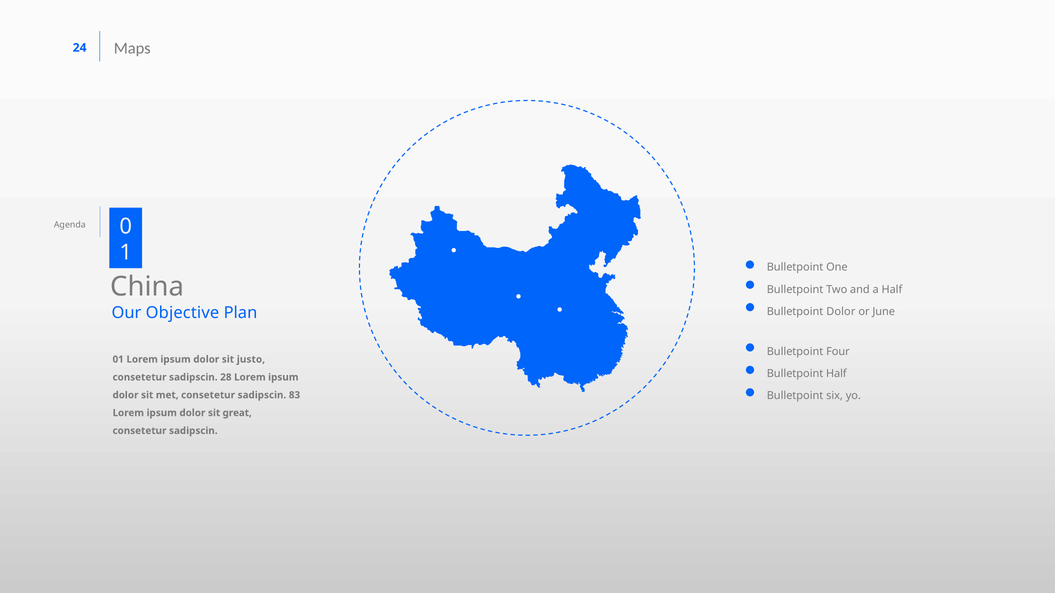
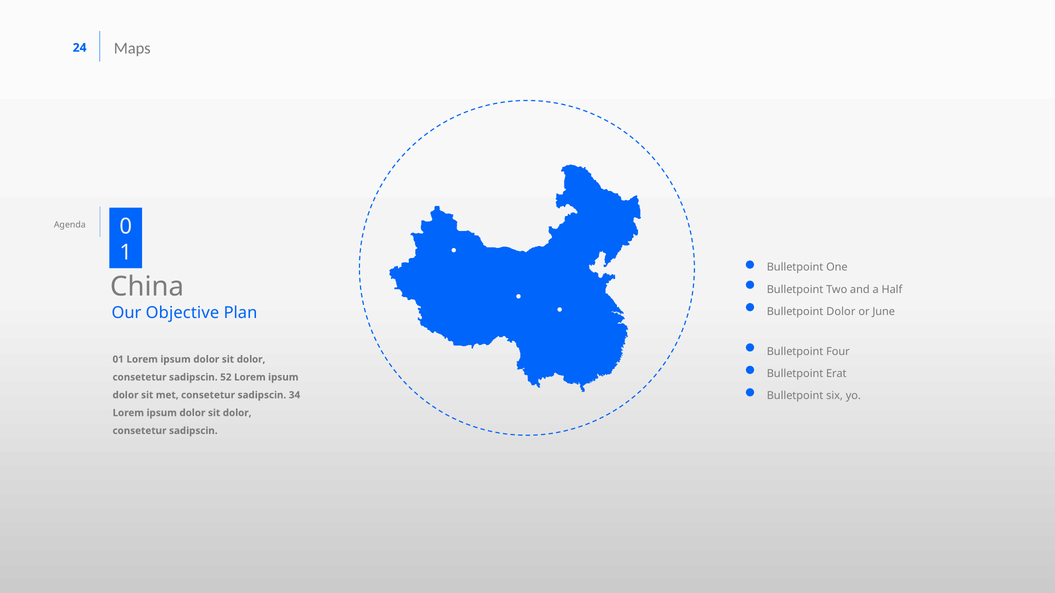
justo: justo -> dolor (251, 360)
Bulletpoint Half: Half -> Erat (836, 374)
28: 28 -> 52 (226, 377)
83: 83 -> 34 (294, 395)
great: great -> dolor (237, 413)
